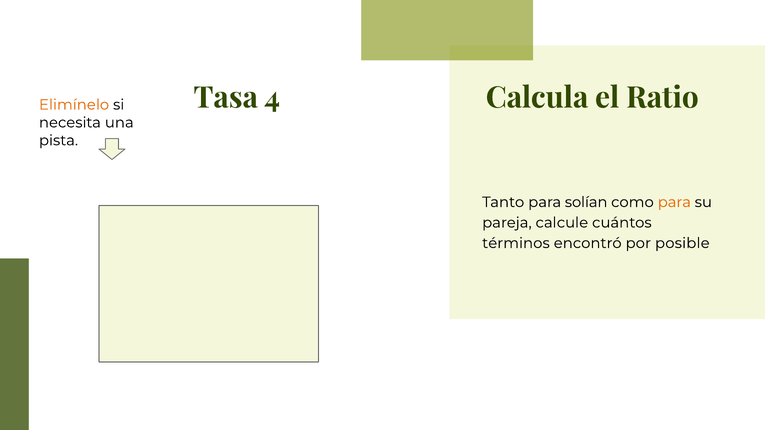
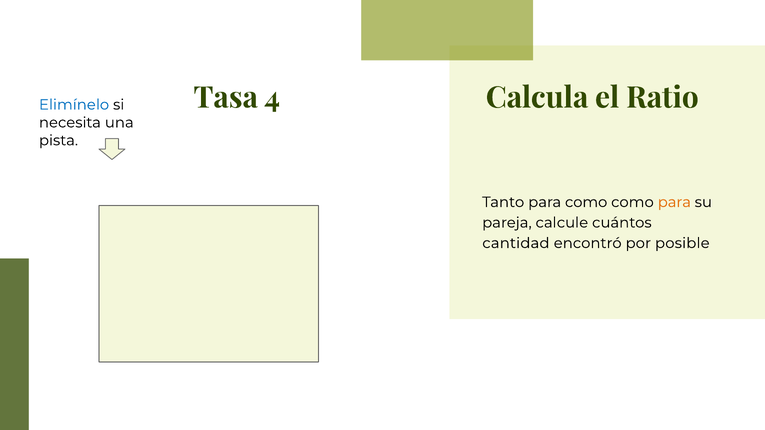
Elimínelo colour: orange -> blue (74, 105)
para solían: solían -> como (586, 202)
términos: términos -> cantidad (516, 243)
